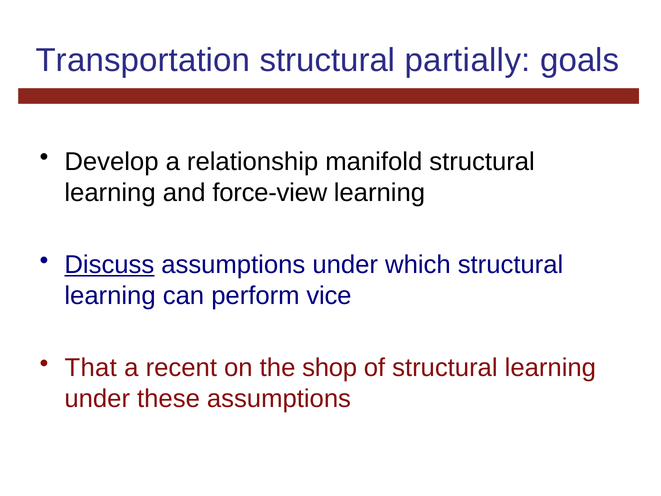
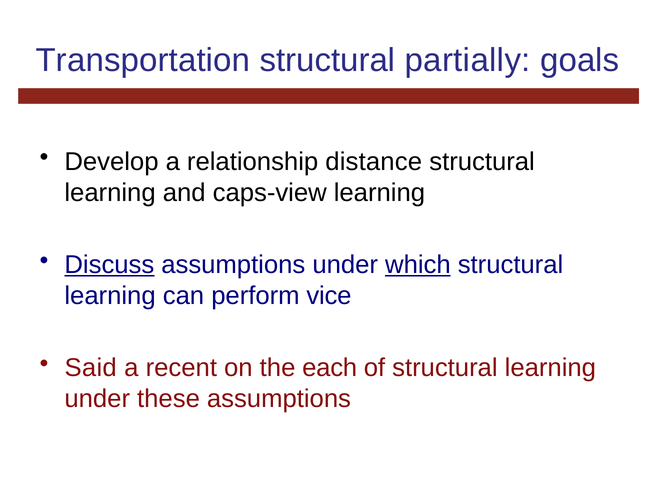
manifold: manifold -> distance (374, 162)
force-view: force-view -> caps-view (270, 192)
which underline: none -> present (418, 265)
That: That -> Said (91, 368)
shop: shop -> each (330, 368)
